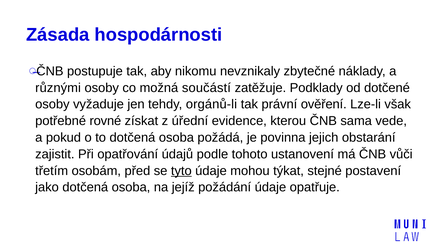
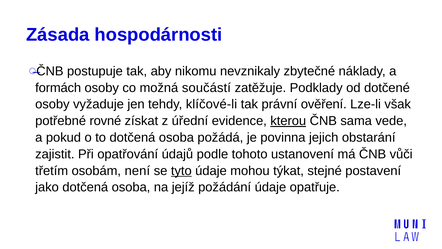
různými: různými -> formách (58, 88)
orgánů-li: orgánů-li -> klíčové-li (211, 104)
kterou underline: none -> present (288, 121)
před: před -> není (137, 171)
